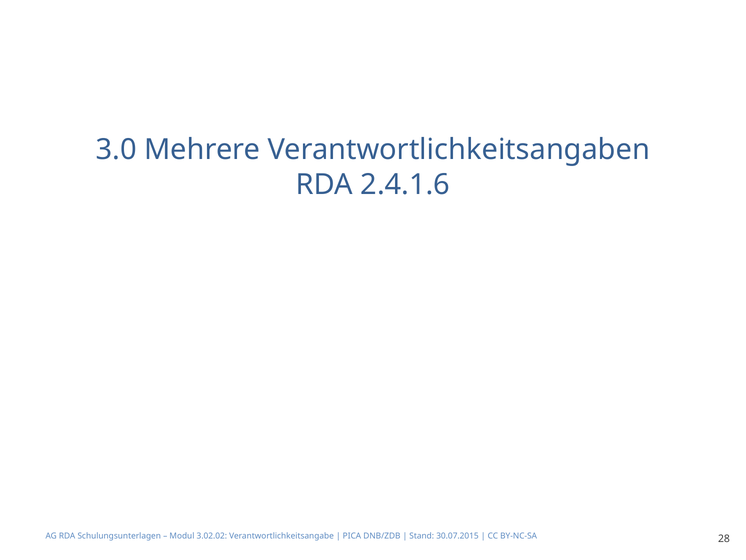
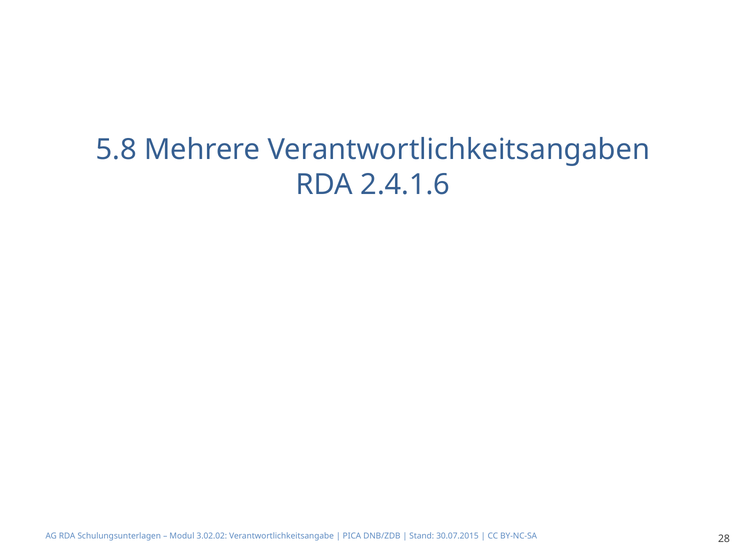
3.0: 3.0 -> 5.8 (116, 150)
